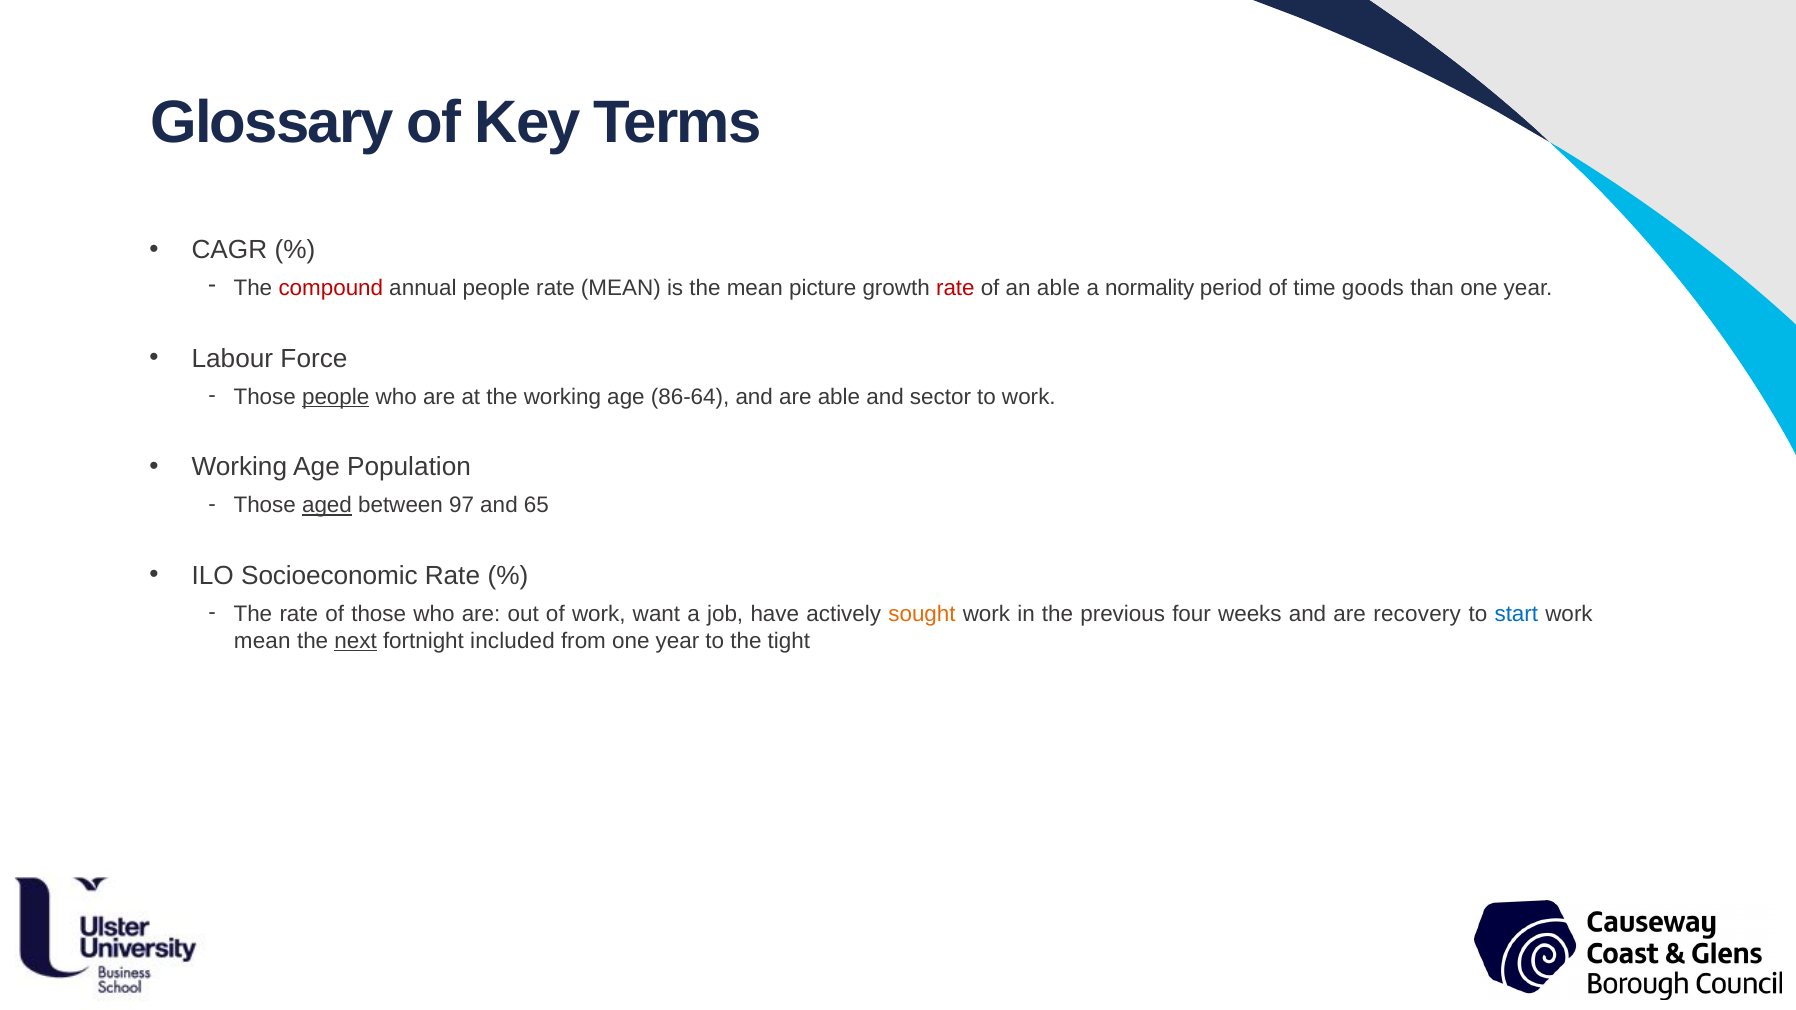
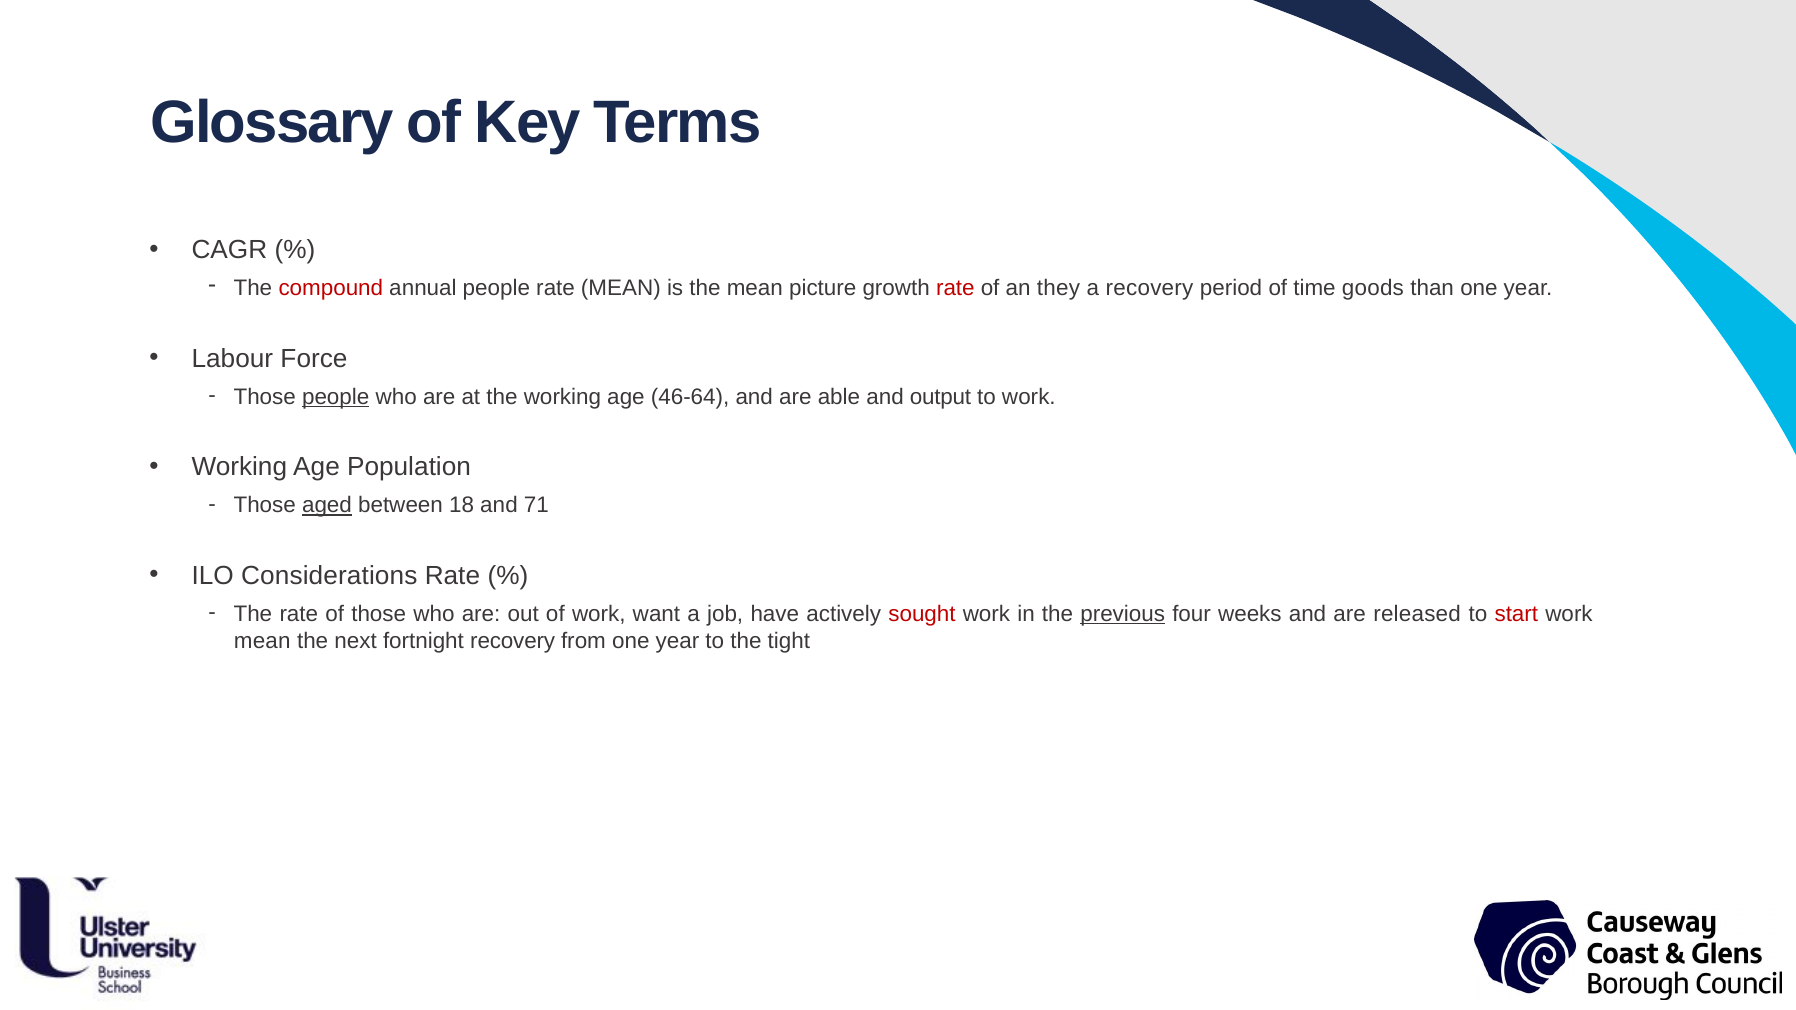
an able: able -> they (1059, 288)
a normality: normality -> recovery (1150, 288)
86-64: 86-64 -> 46-64 (690, 397)
sector: sector -> output (941, 397)
97: 97 -> 18 (462, 505)
65: 65 -> 71 (536, 505)
Socioeconomic: Socioeconomic -> Considerations (329, 576)
sought colour: orange -> red (922, 614)
previous underline: none -> present (1123, 614)
recovery: recovery -> released (1417, 614)
start colour: blue -> red (1516, 614)
next underline: present -> none (356, 641)
fortnight included: included -> recovery (513, 641)
